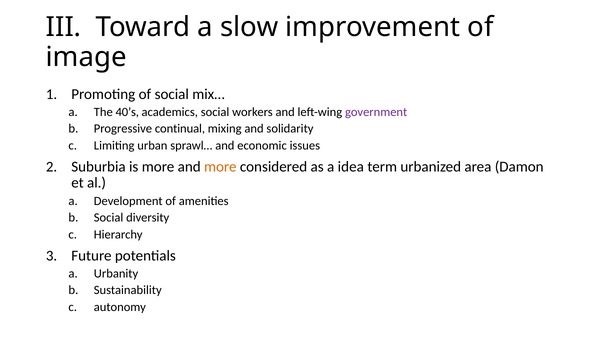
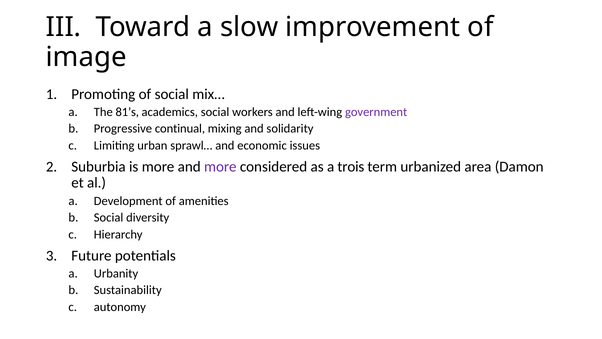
40’s: 40’s -> 81’s (127, 112)
more colour: orange -> purple (220, 167)
idea: idea -> trois (351, 167)
